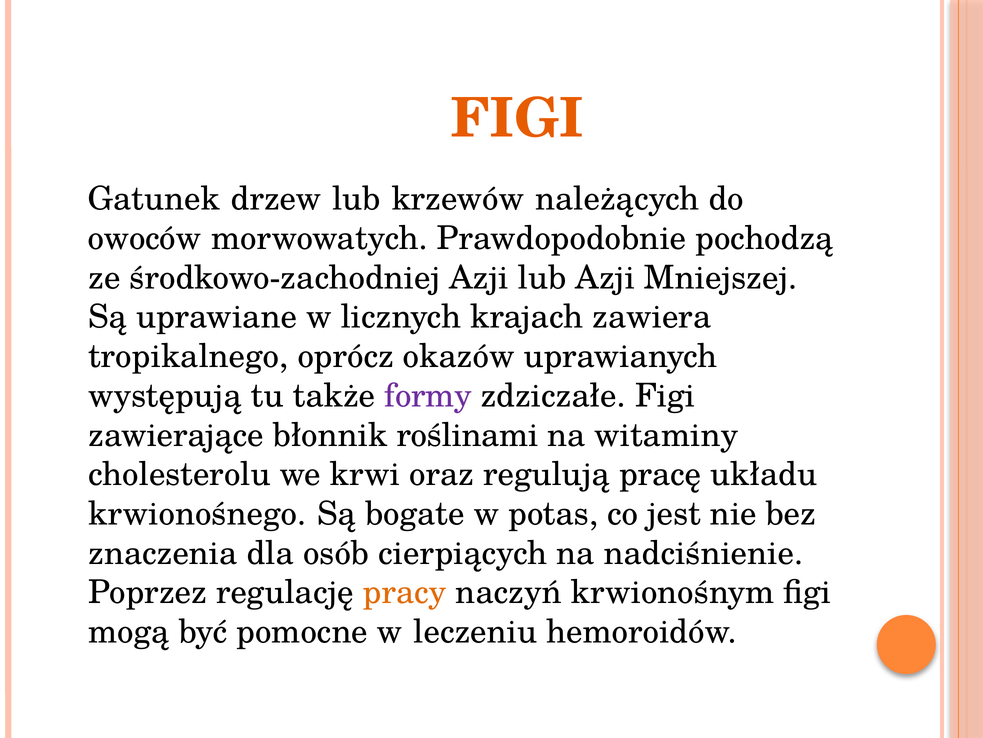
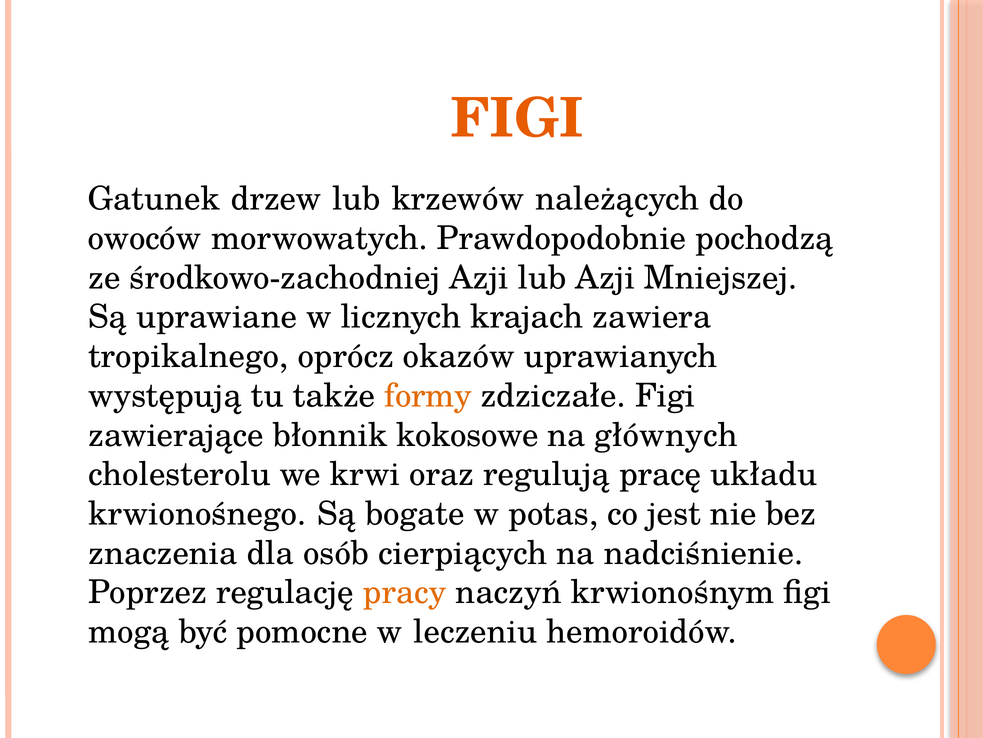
formy colour: purple -> orange (428, 395)
roślinami: roślinami -> kokosowe (467, 435)
witaminy: witaminy -> głównych (666, 435)
